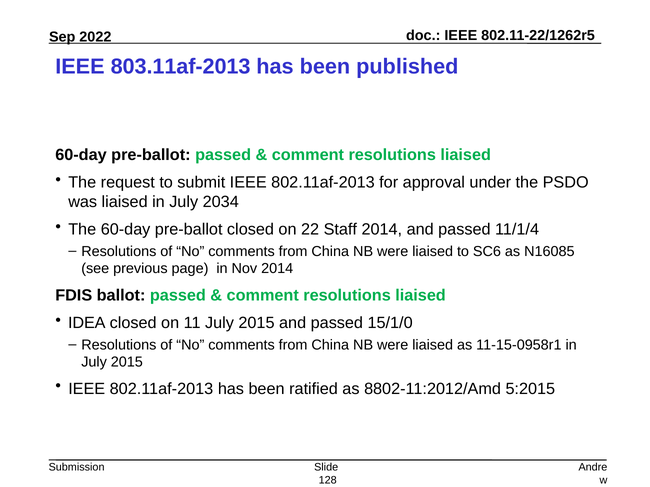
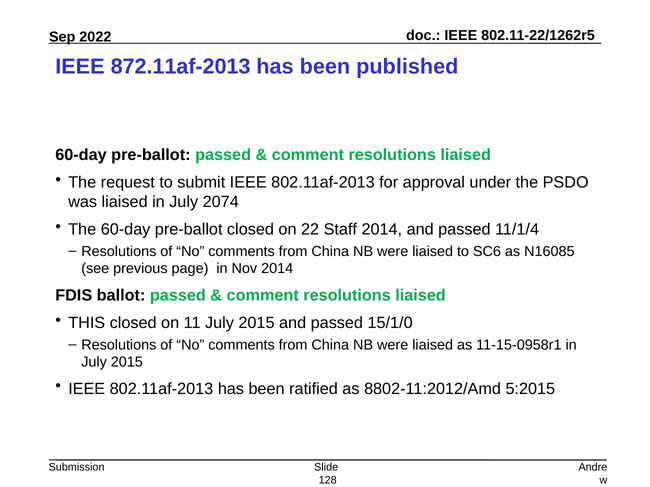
803.11af-2013: 803.11af-2013 -> 872.11af-2013 (181, 67)
2034: 2034 -> 2074 (221, 202)
IDEA: IDEA -> THIS (87, 323)
